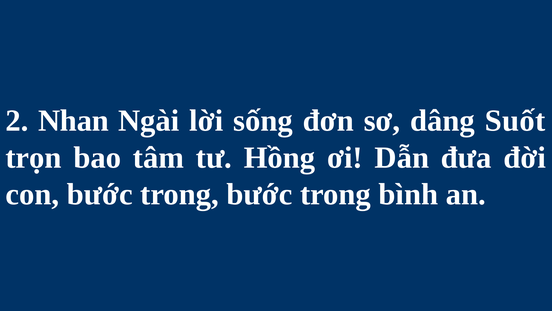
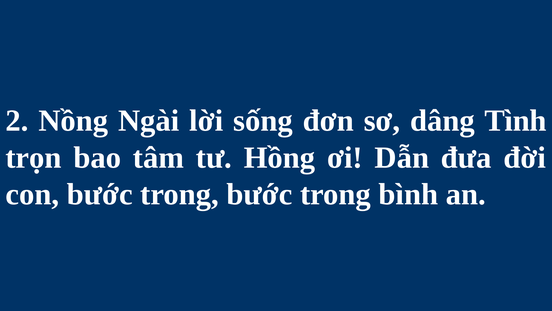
Nhan: Nhan -> Nồng (73, 121)
Suốt: Suốt -> Tình (515, 121)
